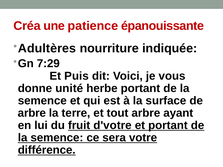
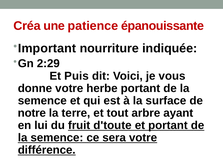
Adultères: Adultères -> Important (47, 48)
7:29: 7:29 -> 2:29 (48, 64)
donne unité: unité -> votre (69, 88)
arbre: arbre -> notre (32, 113)
d'votre: d'votre -> d'toute (113, 125)
